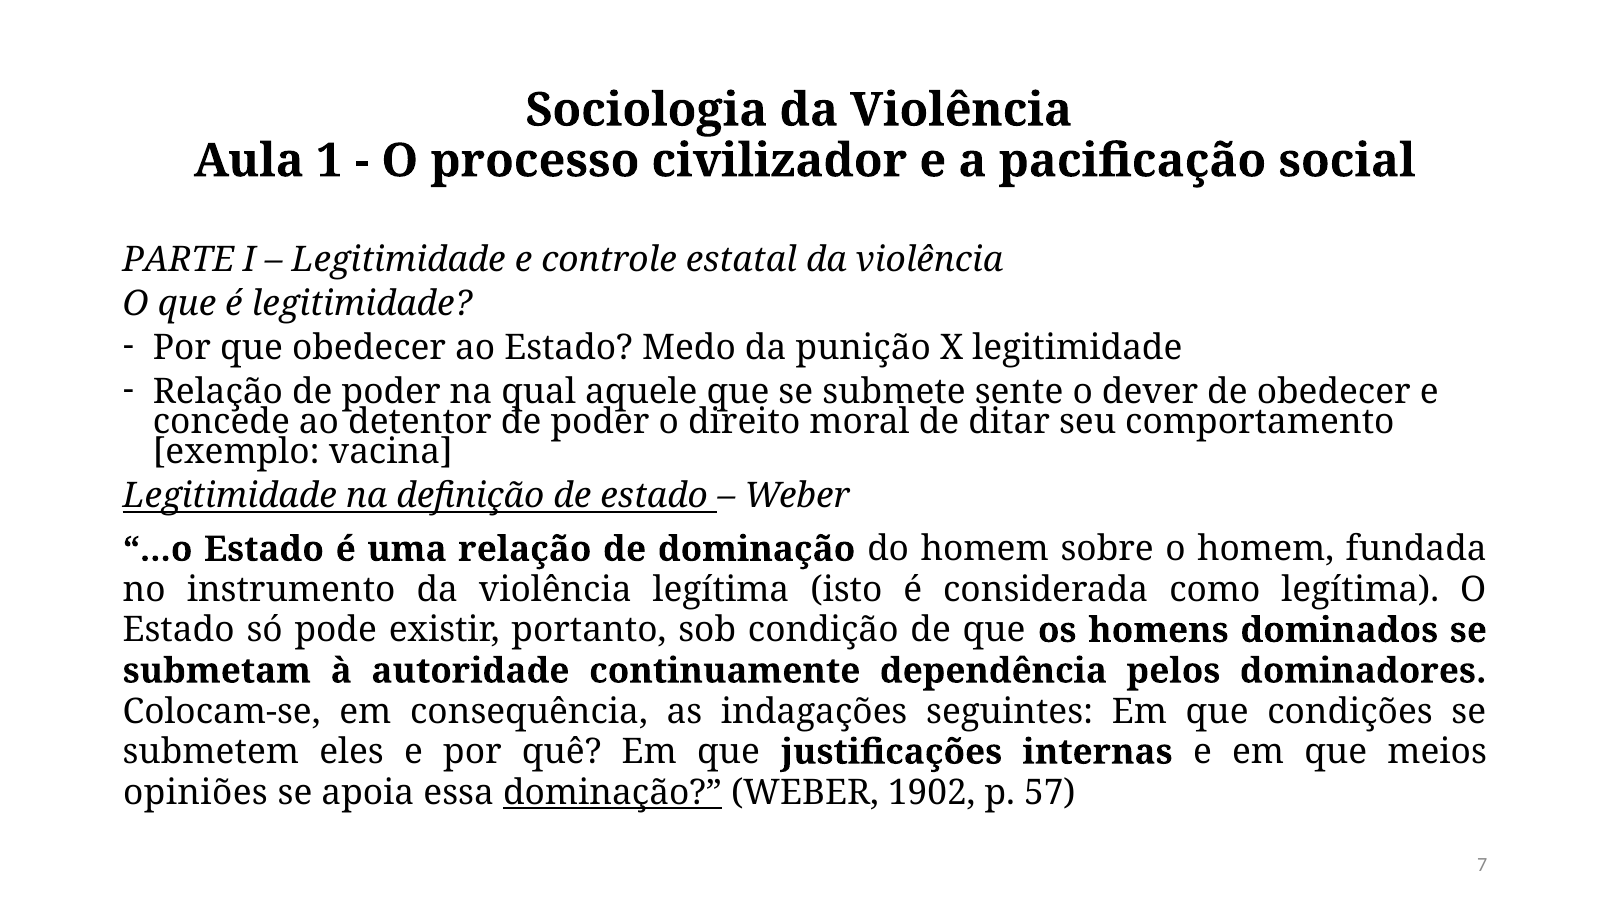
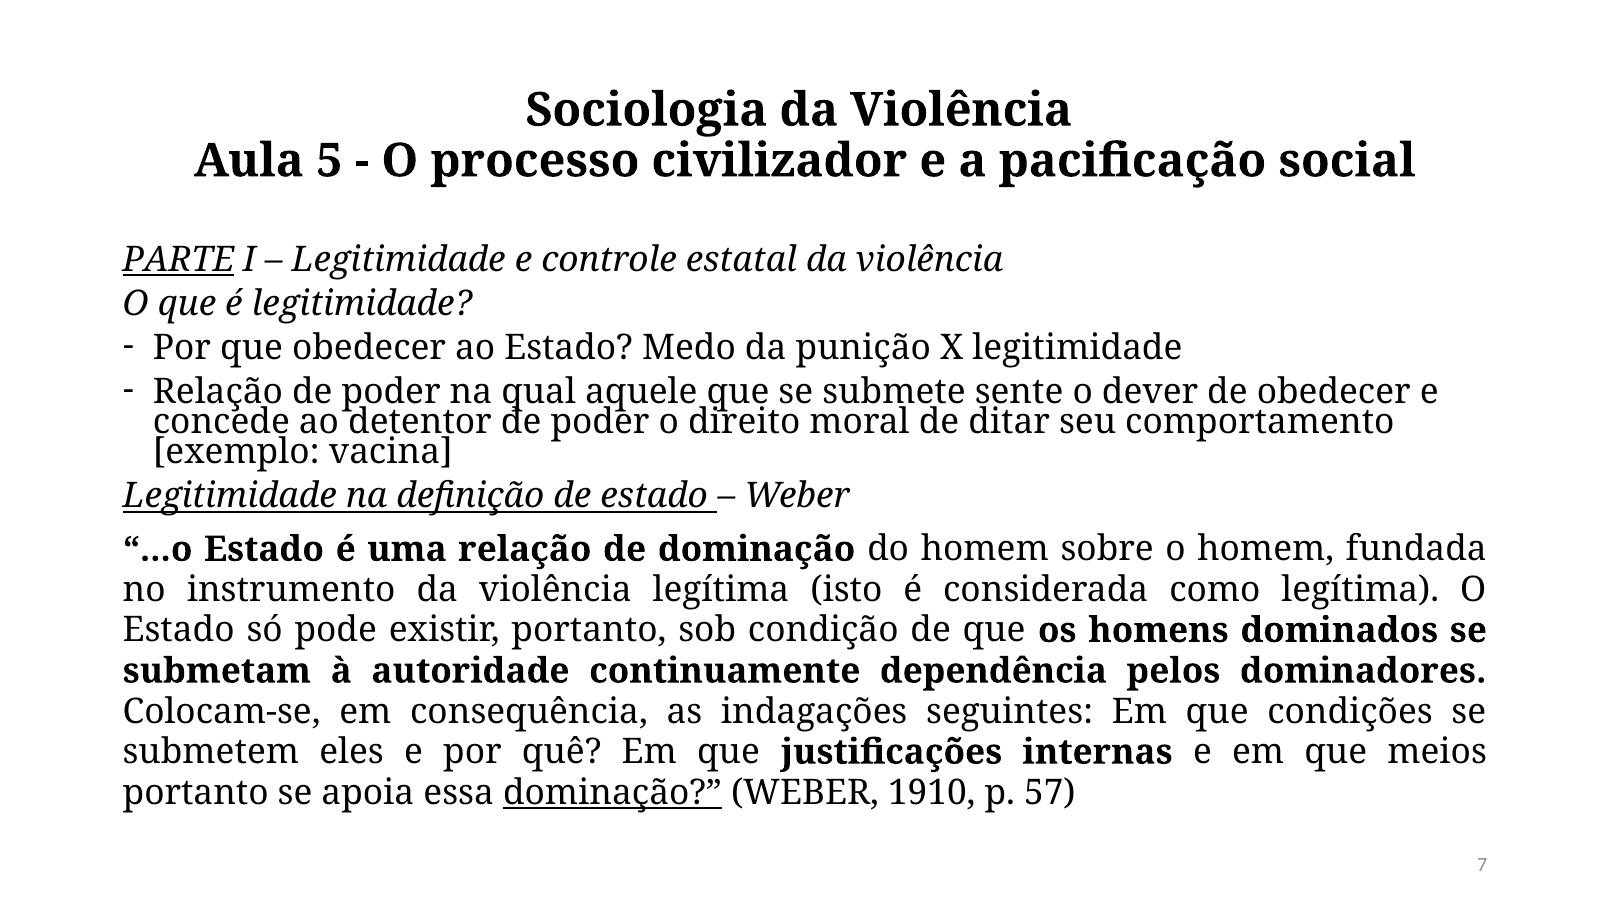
1: 1 -> 5 (329, 161)
PARTE underline: none -> present (178, 260)
opiniões: opiniões -> portanto (196, 792)
1902: 1902 -> 1910 (932, 792)
